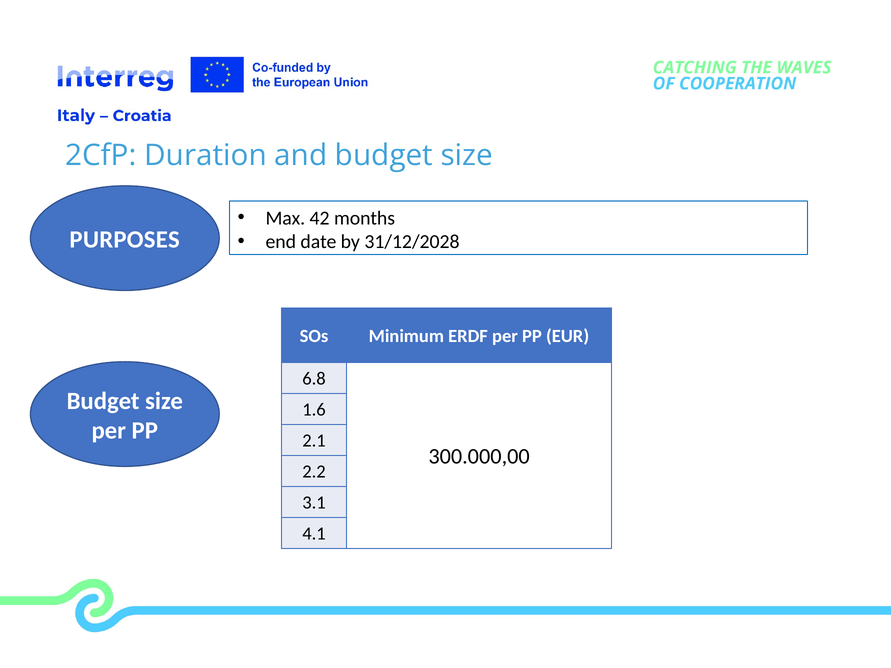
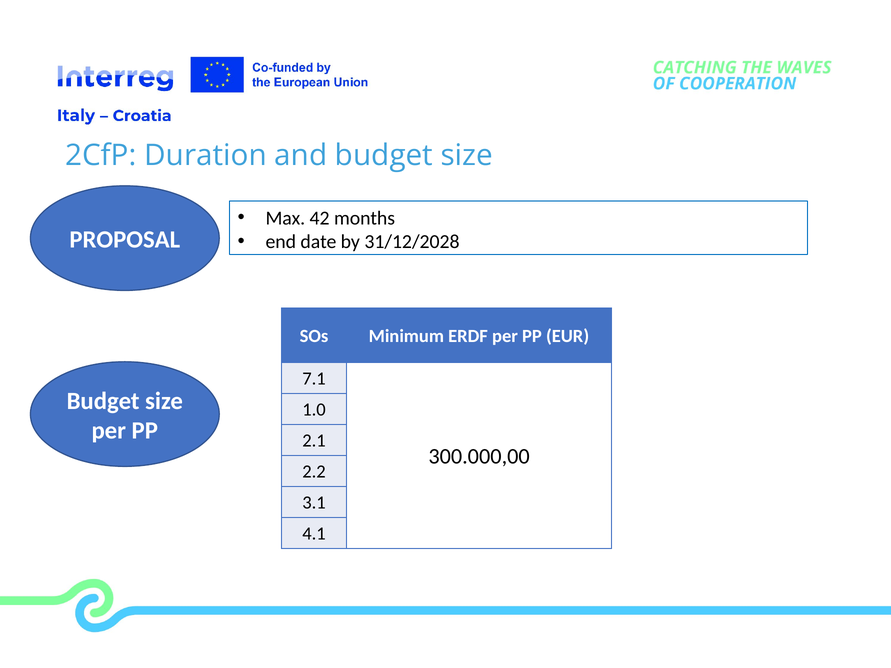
PURPOSES: PURPOSES -> PROPOSAL (125, 240)
6.8: 6.8 -> 7.1 (314, 379)
1.6: 1.6 -> 1.0 (314, 410)
